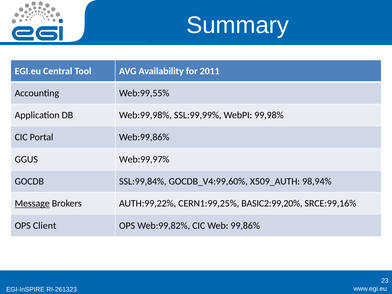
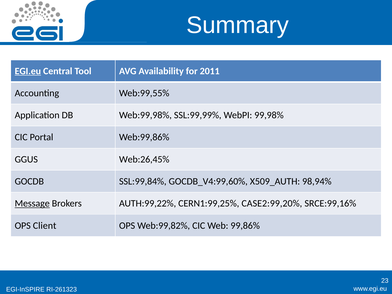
EGI.eu underline: none -> present (28, 71)
Web:99,97%: Web:99,97% -> Web:26,45% (144, 159)
BASIC2:99,20%: BASIC2:99,20% -> CASE2:99,20% (272, 203)
